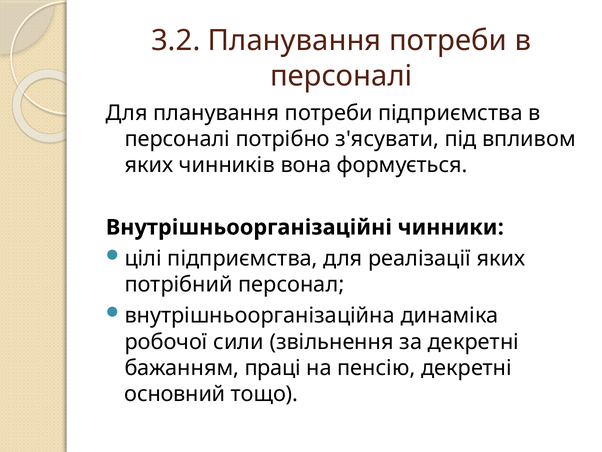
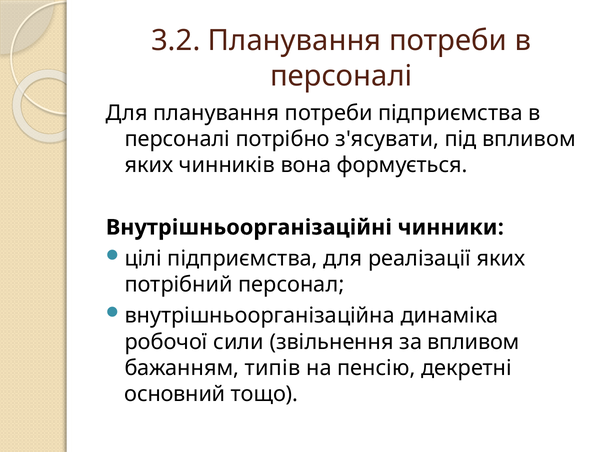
за декретні: декретні -> впливом (474, 342)
праці: праці -> типів (273, 368)
